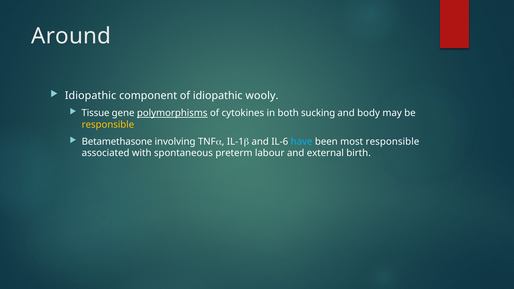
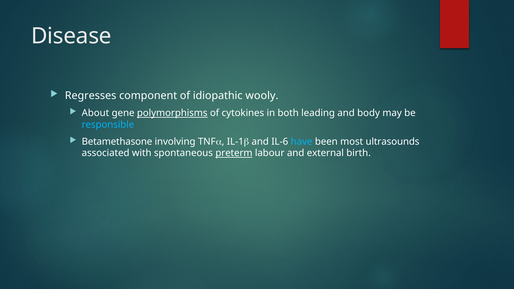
Around: Around -> Disease (71, 36)
Idiopathic: Idiopathic -> Regresses (91, 96)
Tissue: Tissue -> About (95, 113)
sucking: sucking -> leading (318, 113)
responsible colour: yellow -> light blue (108, 125)
most responsible: responsible -> ultrasounds (393, 142)
preterm underline: none -> present (234, 153)
